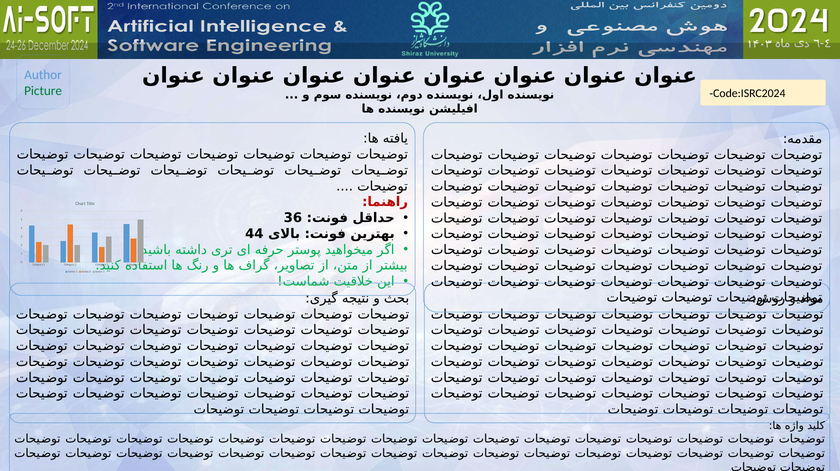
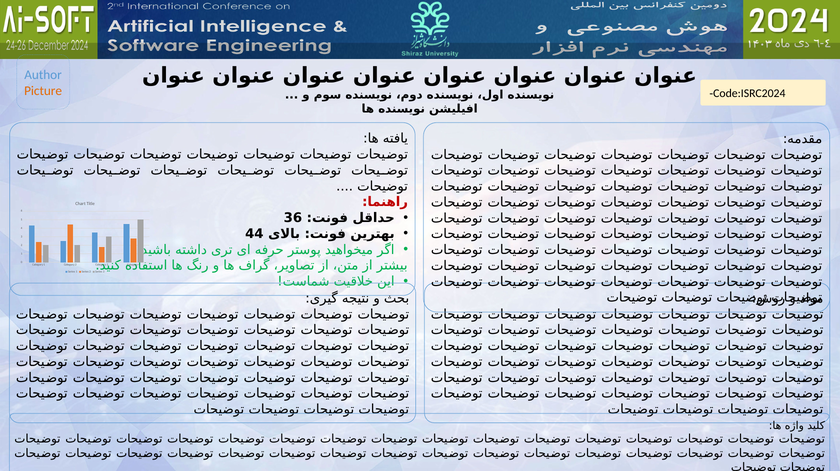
Picture colour: green -> orange (43, 91)
